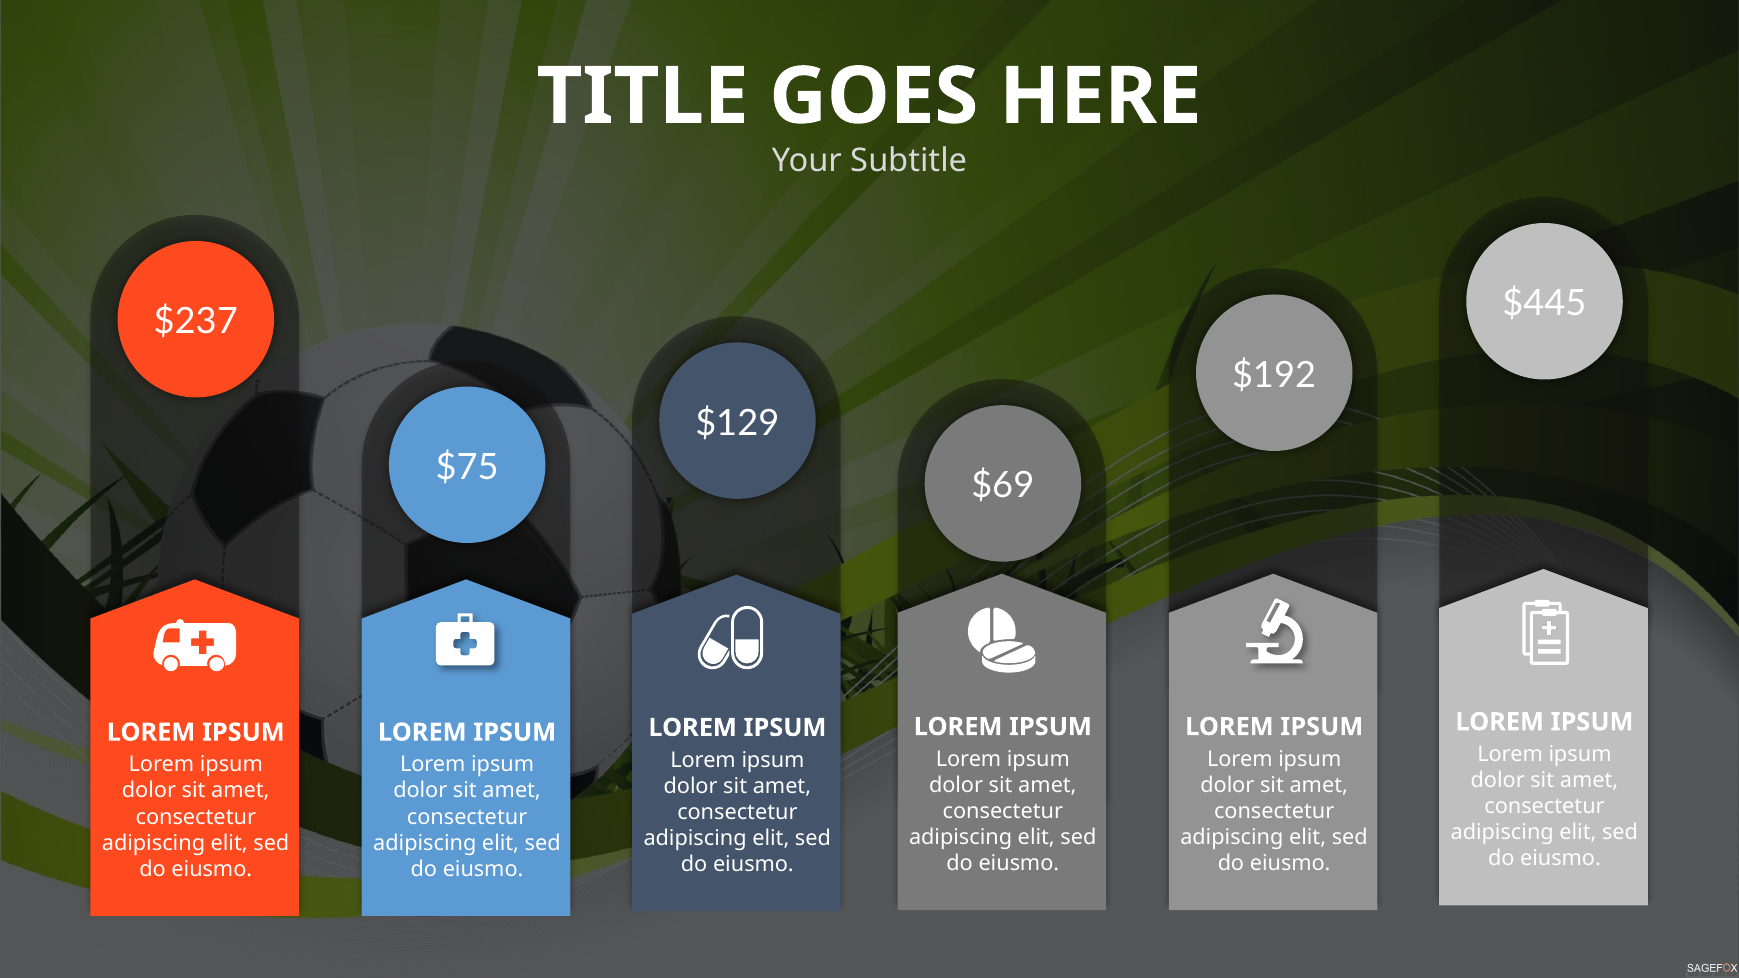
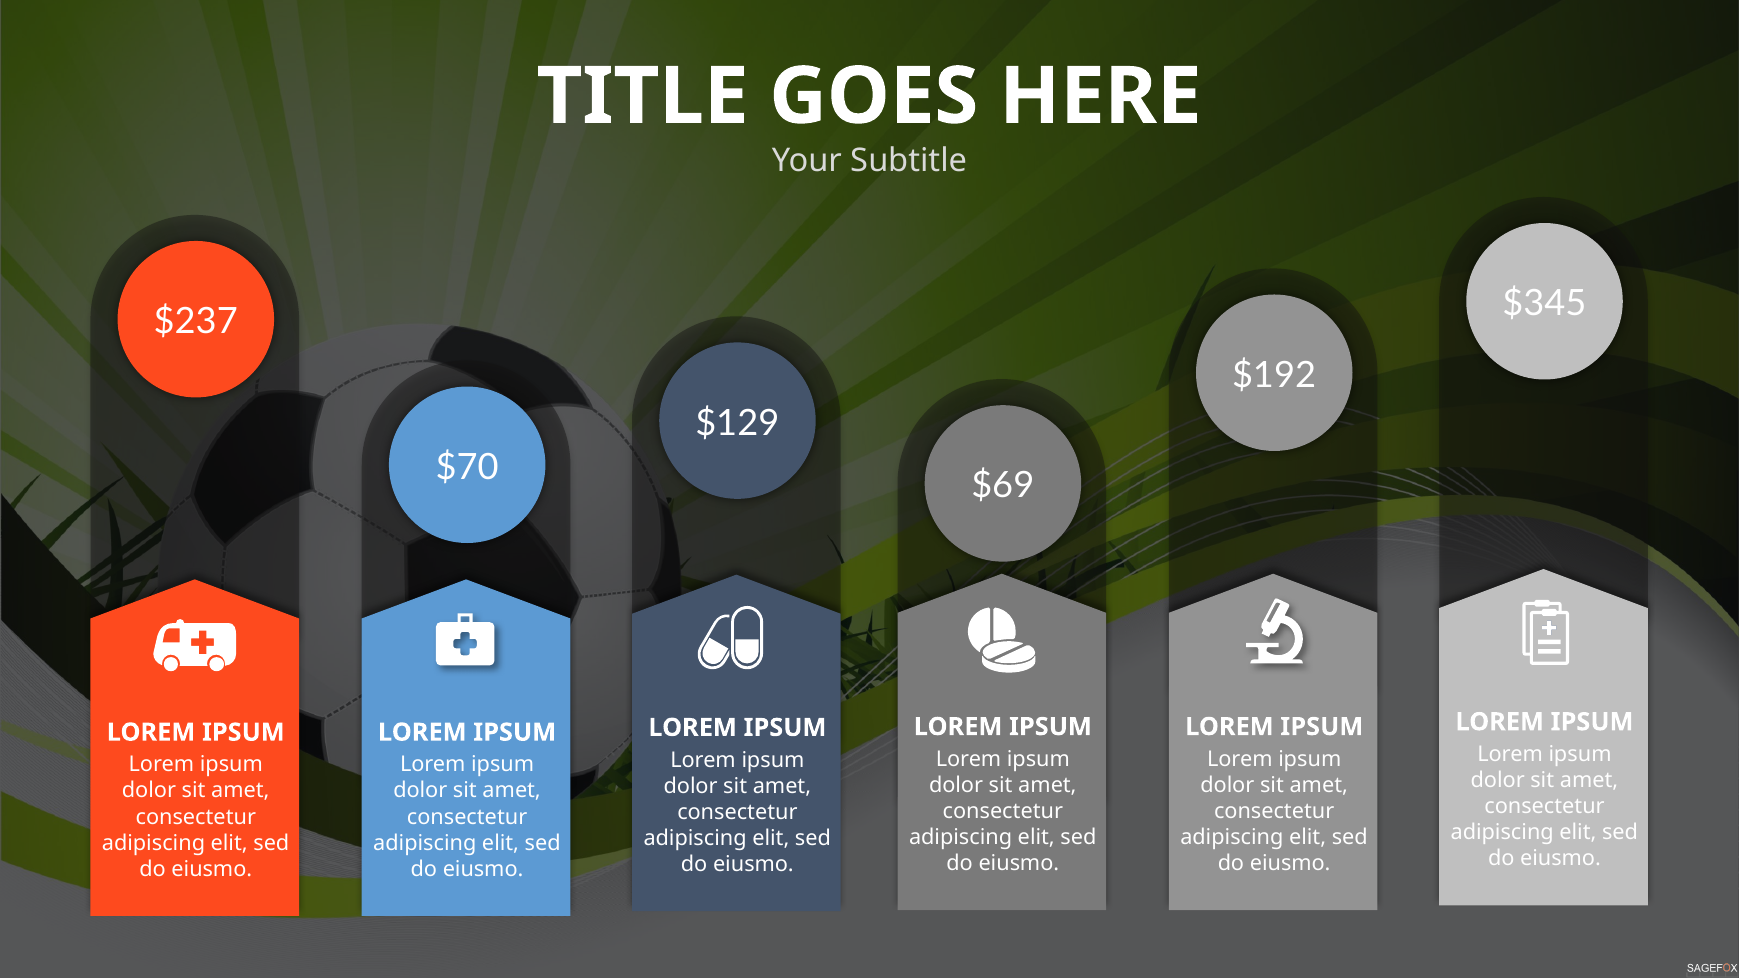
$445: $445 -> $345 (1544, 304)
$75: $75 -> $70 (467, 467)
